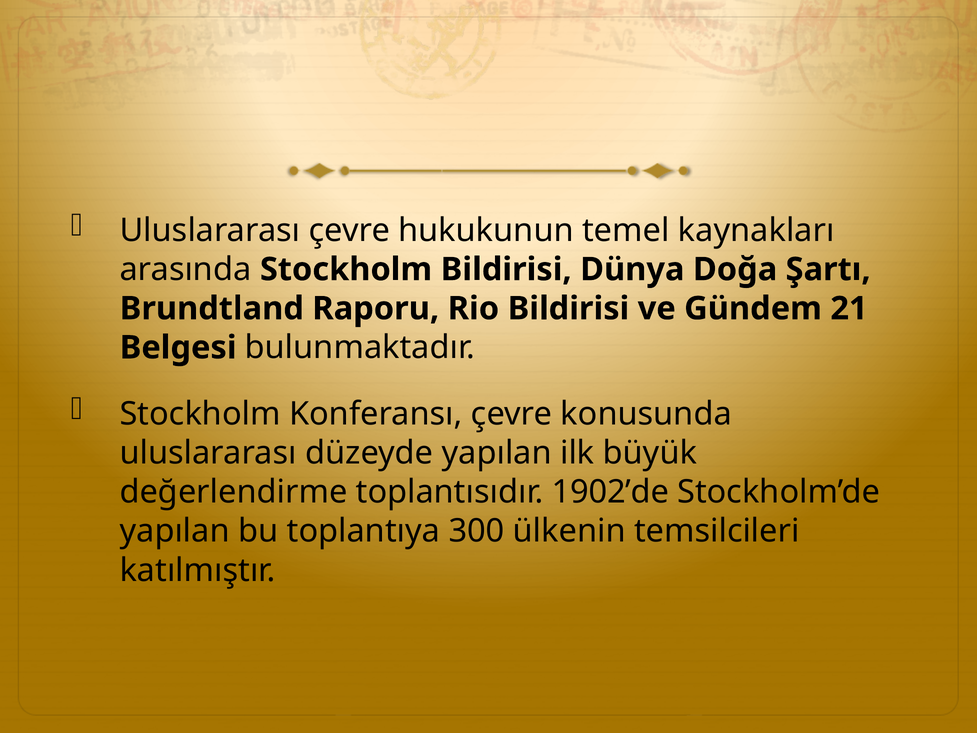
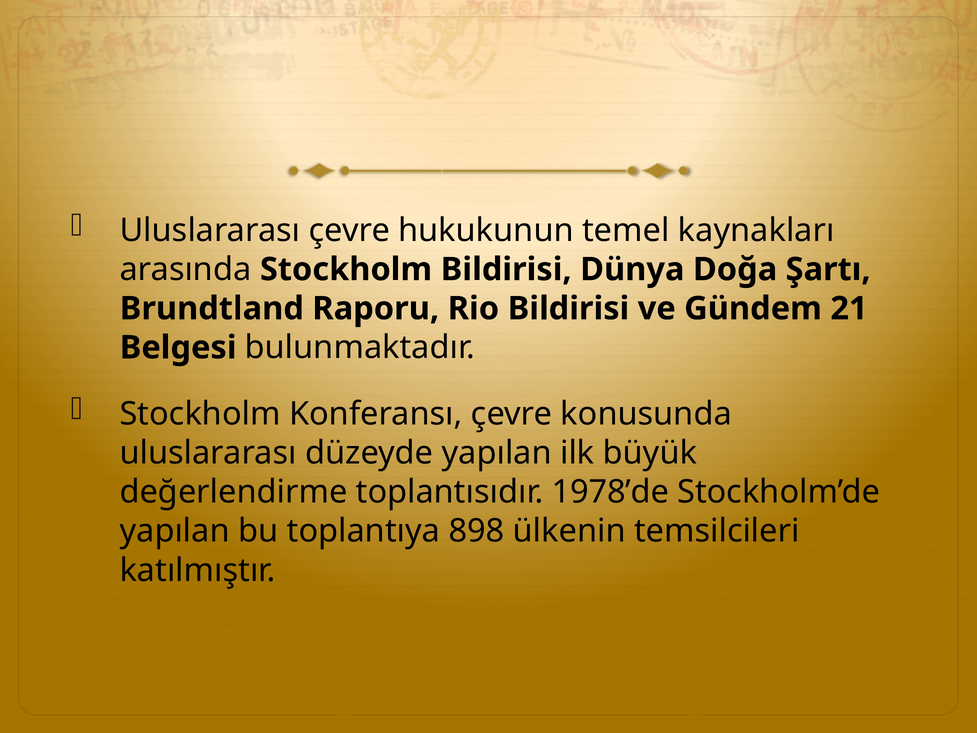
1902’de: 1902’de -> 1978’de (610, 492)
300: 300 -> 898 (476, 531)
